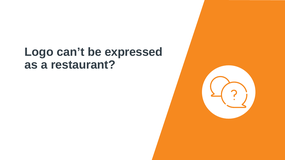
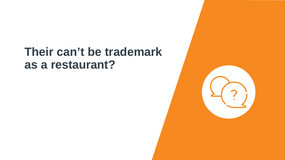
Logo: Logo -> Their (39, 52)
expressed: expressed -> trademark (134, 52)
